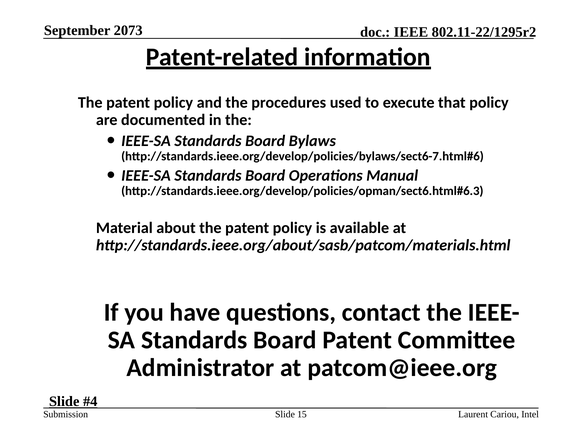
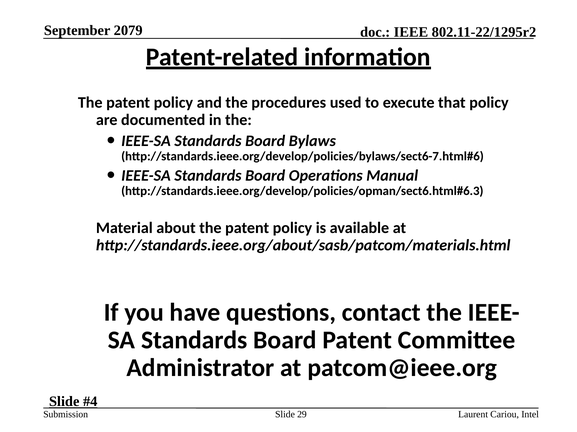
2073: 2073 -> 2079 (128, 31)
15: 15 -> 29 (302, 415)
